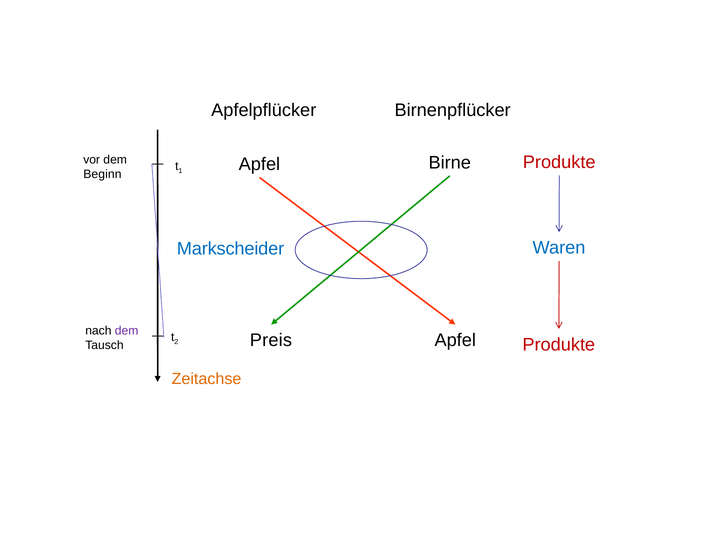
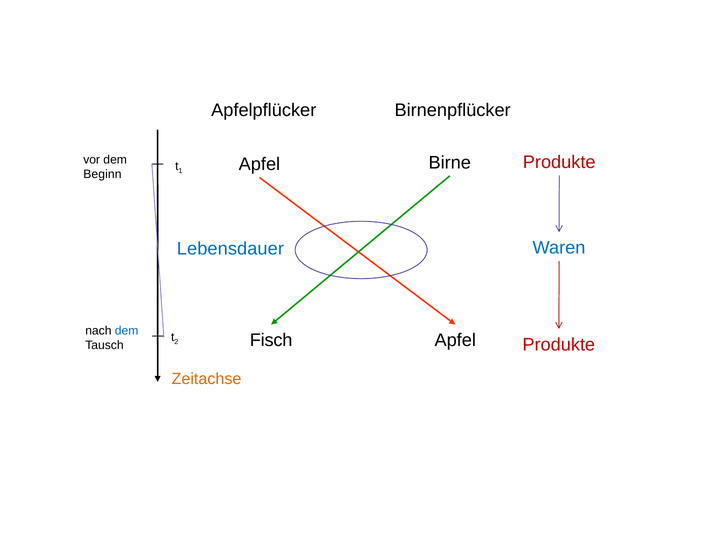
Markscheider: Markscheider -> Lebensdauer (230, 249)
dem colour: purple -> blue (127, 331)
Preis: Preis -> Fisch (271, 340)
